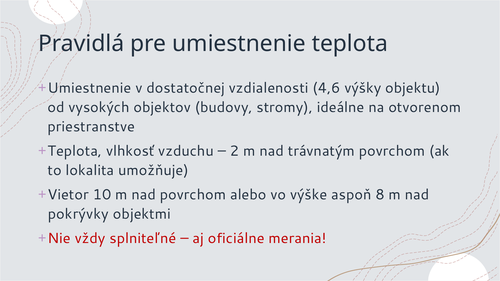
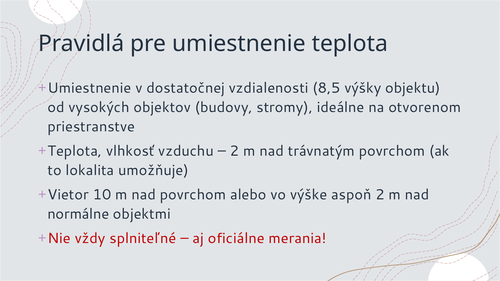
4,6: 4,6 -> 8,5 (327, 88)
aspoň 8: 8 -> 2 (380, 195)
pokrývky: pokrývky -> normálne (78, 214)
